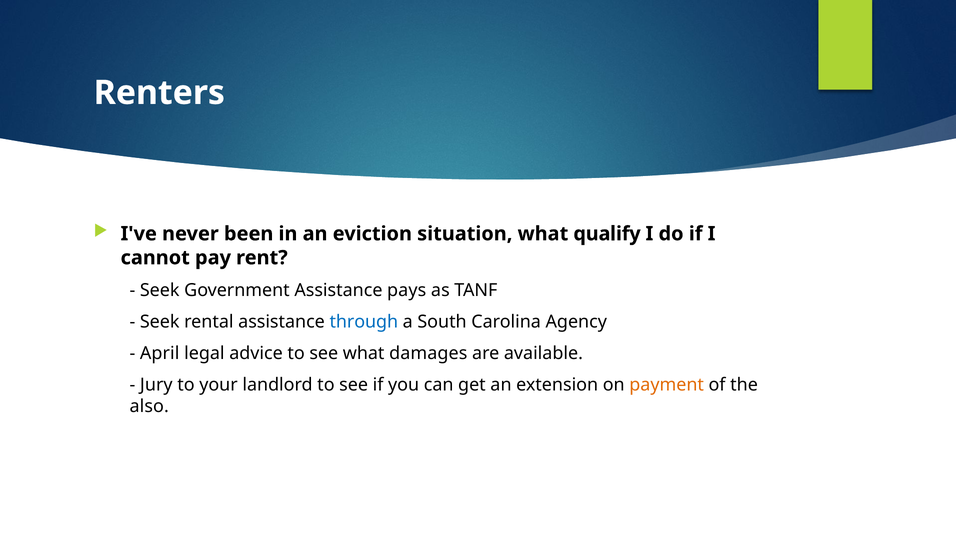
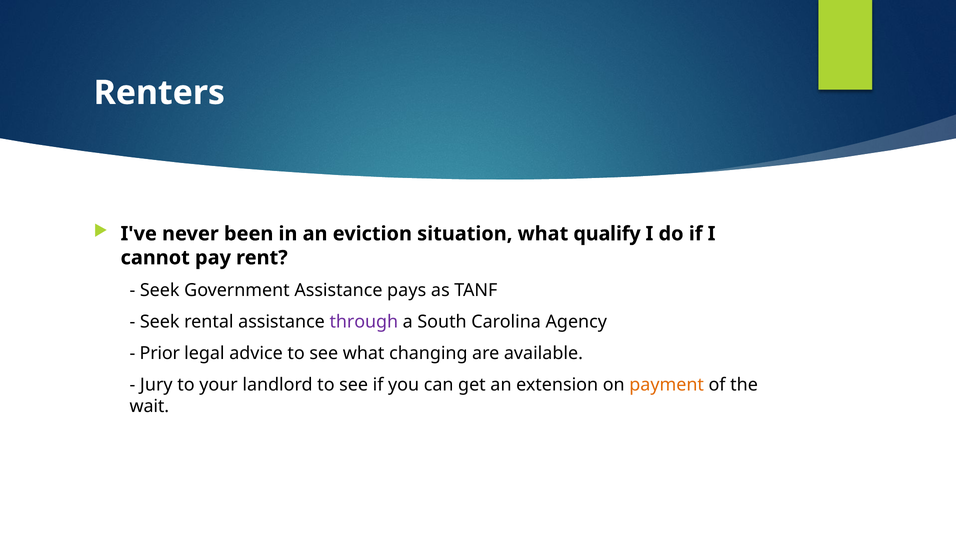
through colour: blue -> purple (364, 322)
April: April -> Prior (160, 353)
damages: damages -> changing (428, 353)
also: also -> wait (149, 406)
